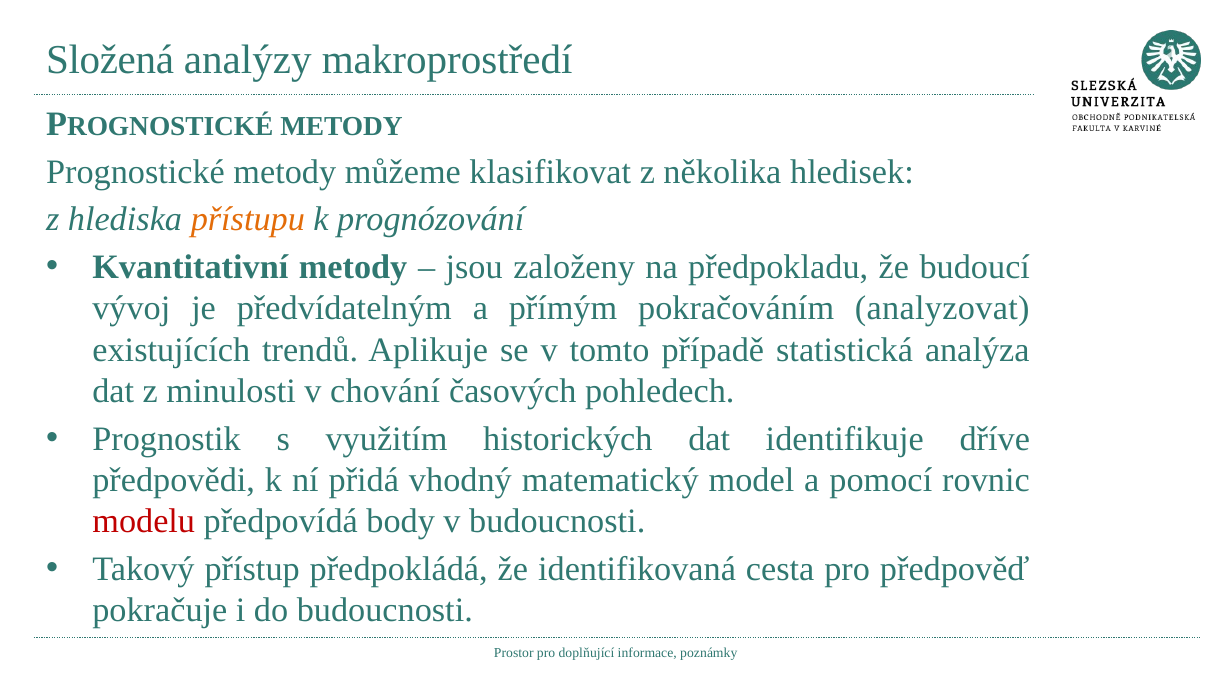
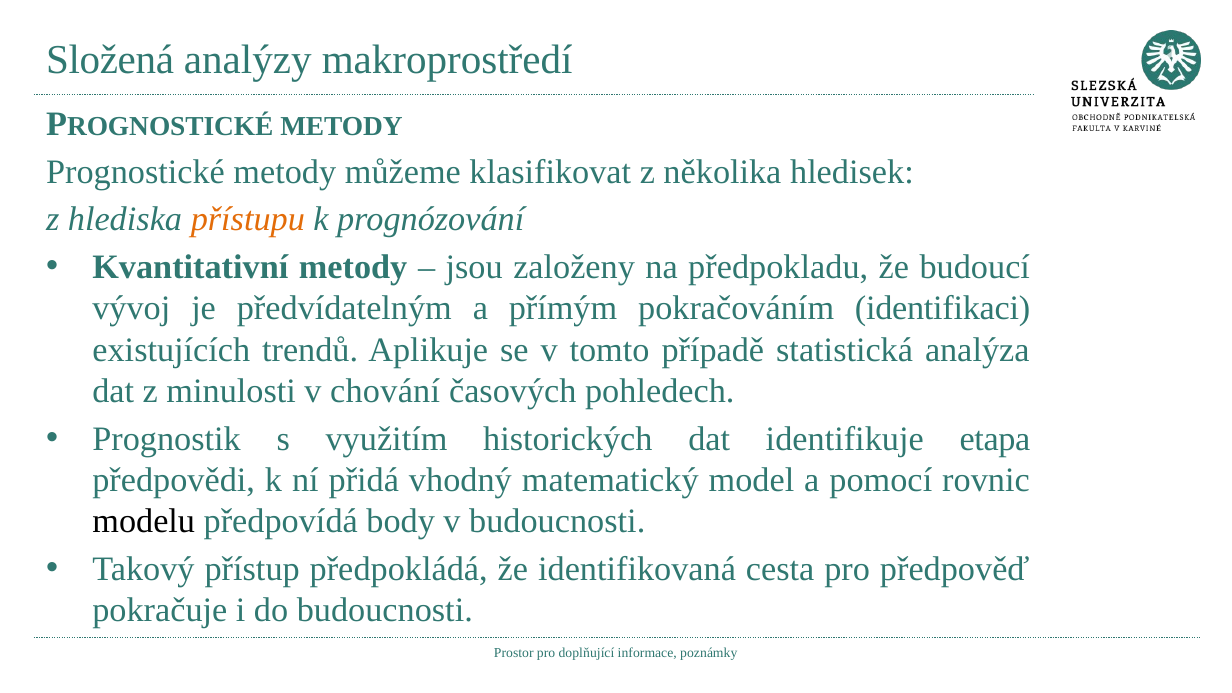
analyzovat: analyzovat -> identifikaci (943, 309)
dříve: dříve -> etapa (995, 439)
modelu colour: red -> black (144, 521)
